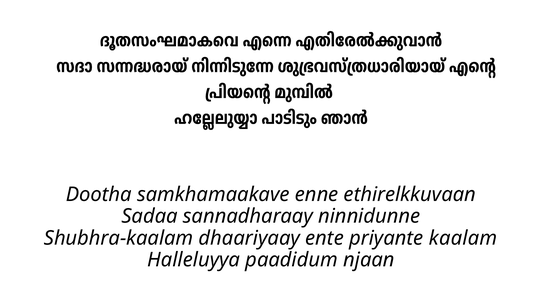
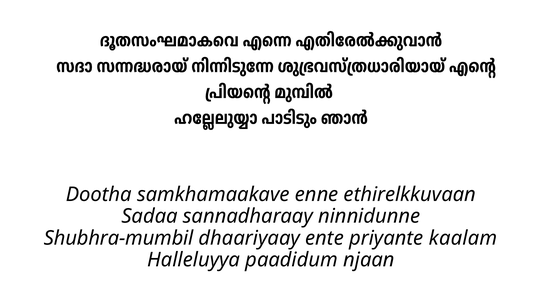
Shubhra-kaalam: Shubhra-kaalam -> Shubhra-mumbil (119, 238)
